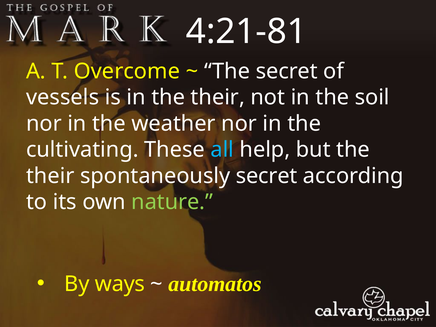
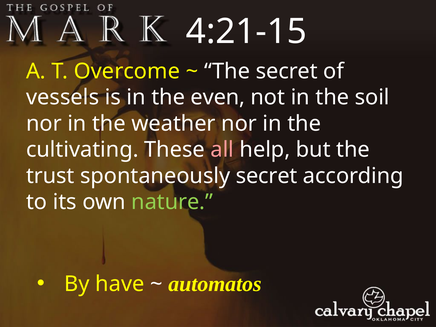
4:21-81: 4:21-81 -> 4:21-15 (246, 32)
in the their: their -> even (218, 97)
all colour: light blue -> pink (222, 150)
their: their -> trust (50, 176)
ways: ways -> have (120, 284)
